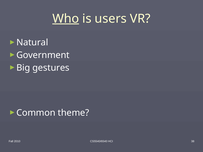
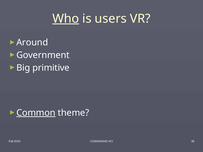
Natural: Natural -> Around (32, 43)
gestures: gestures -> primitive (51, 68)
Common underline: none -> present (36, 113)
